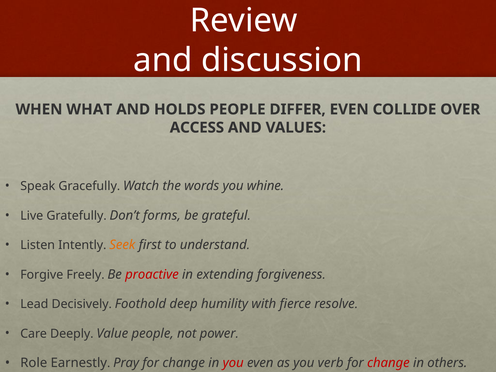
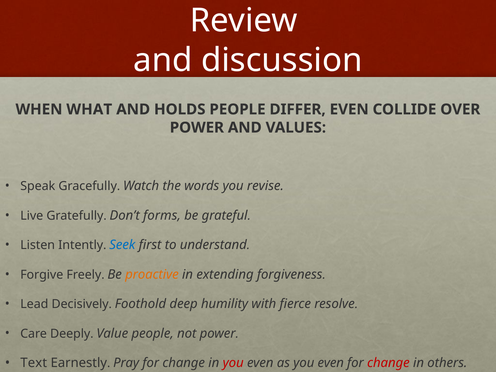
ACCESS: ACCESS -> POWER (197, 128)
whine: whine -> revise (265, 186)
Seek colour: orange -> blue (122, 245)
proactive colour: red -> orange (152, 274)
Role: Role -> Text (34, 363)
as you verb: verb -> even (331, 363)
